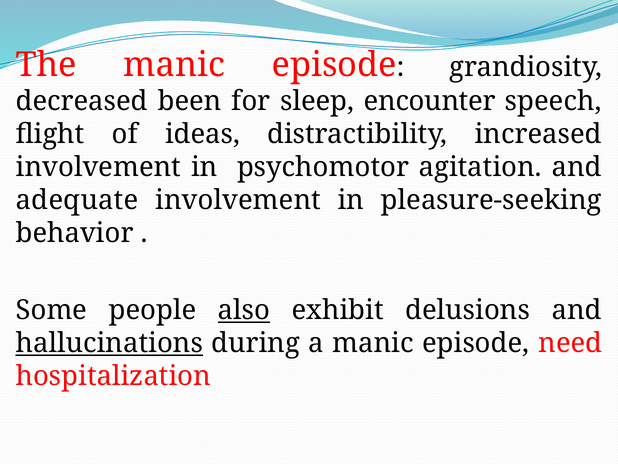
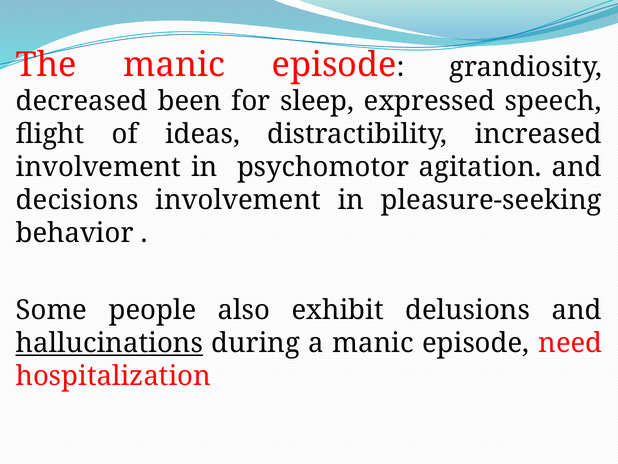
encounter: encounter -> expressed (430, 101)
adequate: adequate -> decisions (77, 200)
also underline: present -> none (244, 310)
